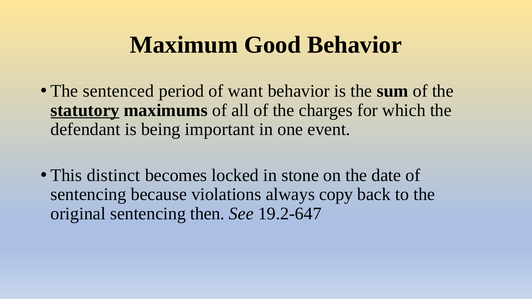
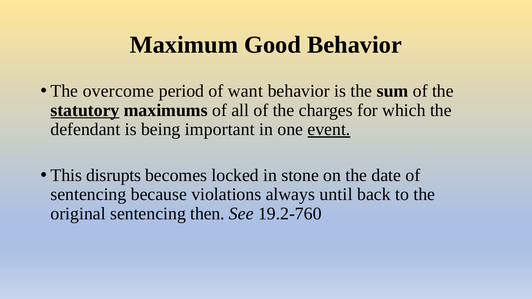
sentenced: sentenced -> overcome (118, 91)
event underline: none -> present (329, 129)
distinct: distinct -> disrupts (114, 175)
copy: copy -> until (336, 195)
19.2-647: 19.2-647 -> 19.2-760 (290, 214)
